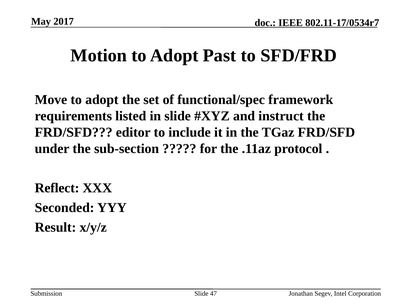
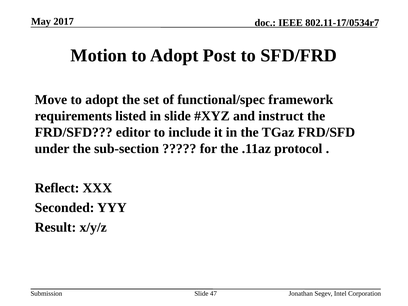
Past: Past -> Post (219, 56)
